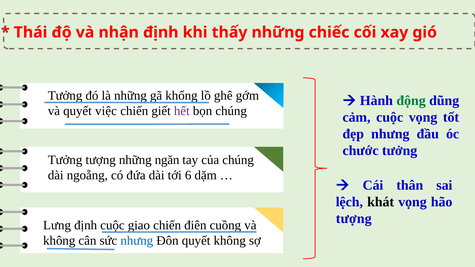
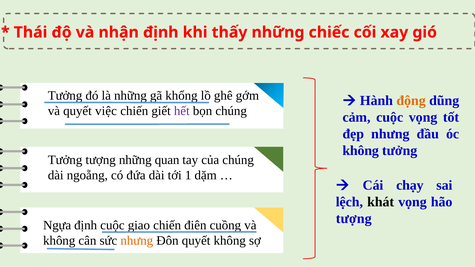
động colour: green -> orange (411, 101)
chước: chước -> không (361, 151)
ngăn: ngăn -> quan (167, 160)
6: 6 -> 1 (188, 175)
thân: thân -> chạy (410, 185)
Lưng: Lưng -> Ngựa (57, 225)
nhưng colour: blue -> orange (137, 241)
